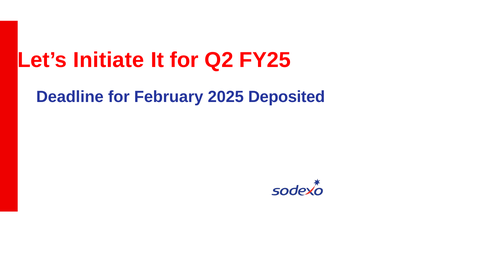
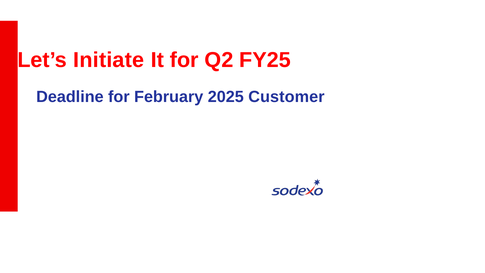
Deposited: Deposited -> Customer (286, 97)
